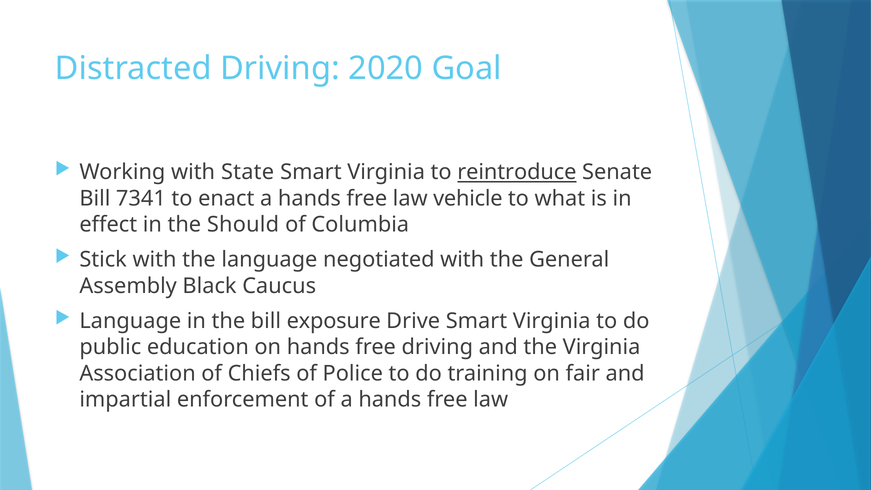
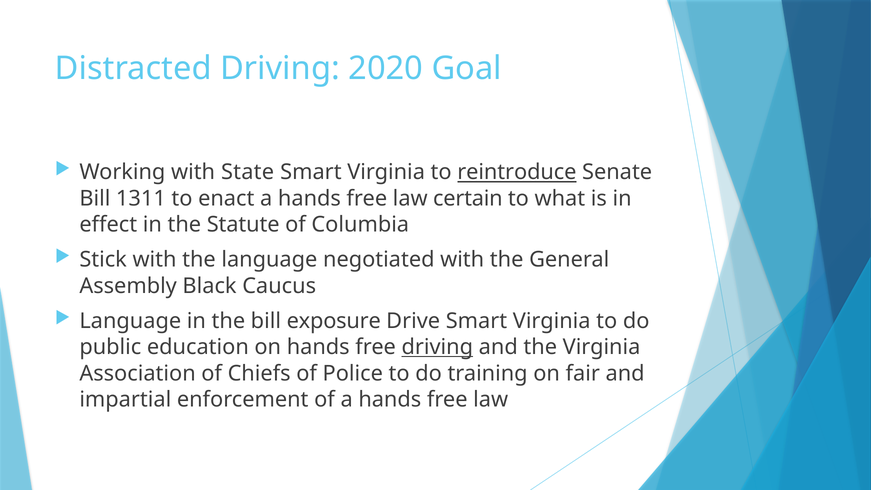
7341: 7341 -> 1311 (141, 198)
vehicle: vehicle -> certain (468, 198)
Should: Should -> Statute (243, 224)
driving underline: none -> present (437, 347)
